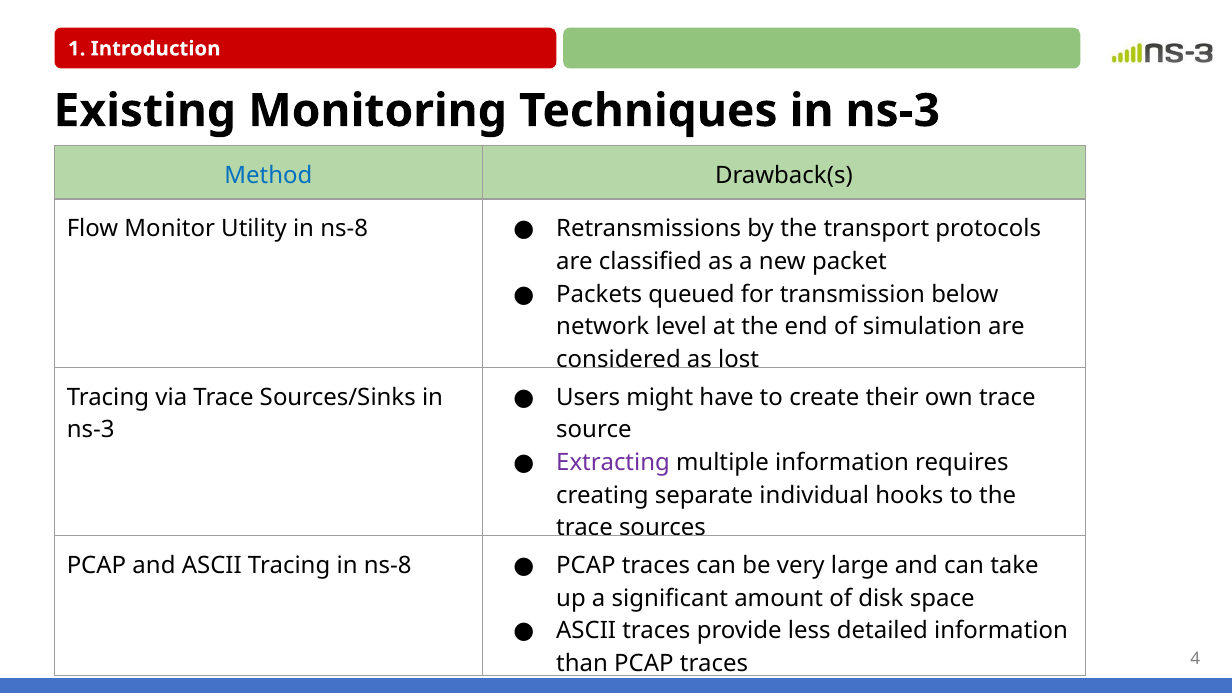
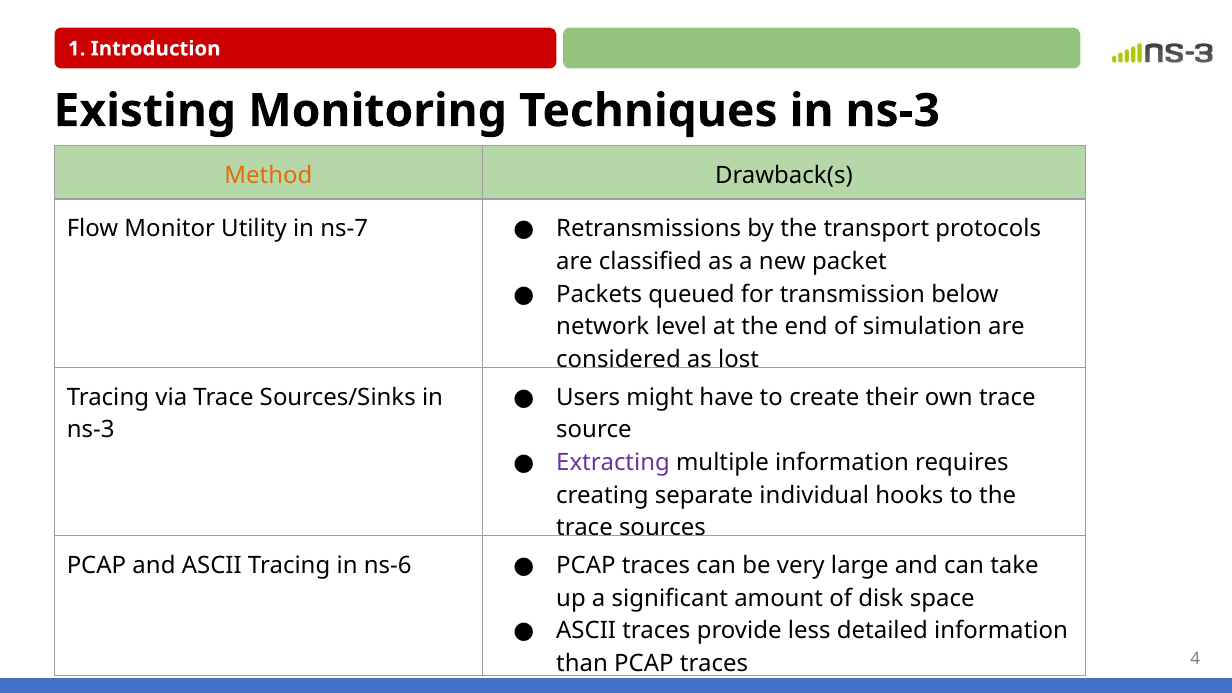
Method colour: blue -> orange (268, 176)
Utility in ns-8: ns-8 -> ns-7 (344, 229)
Tracing in ns-8: ns-8 -> ns-6 (388, 566)
